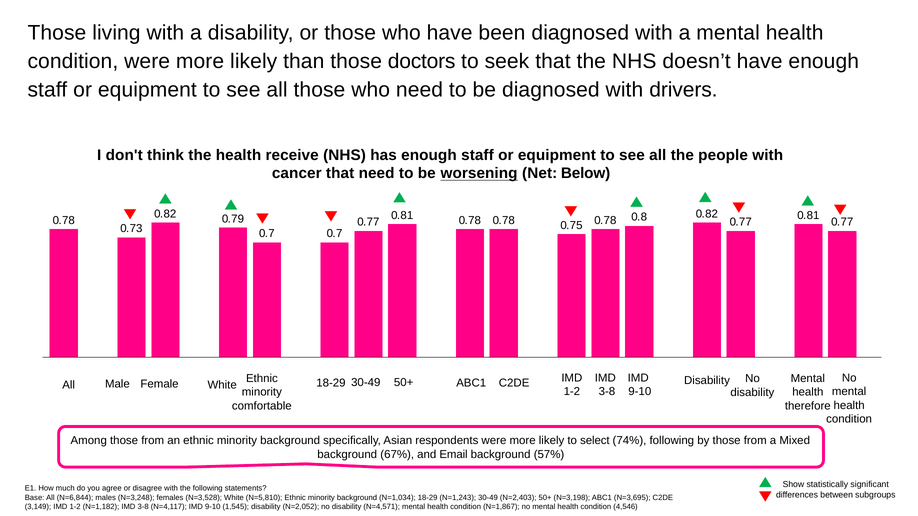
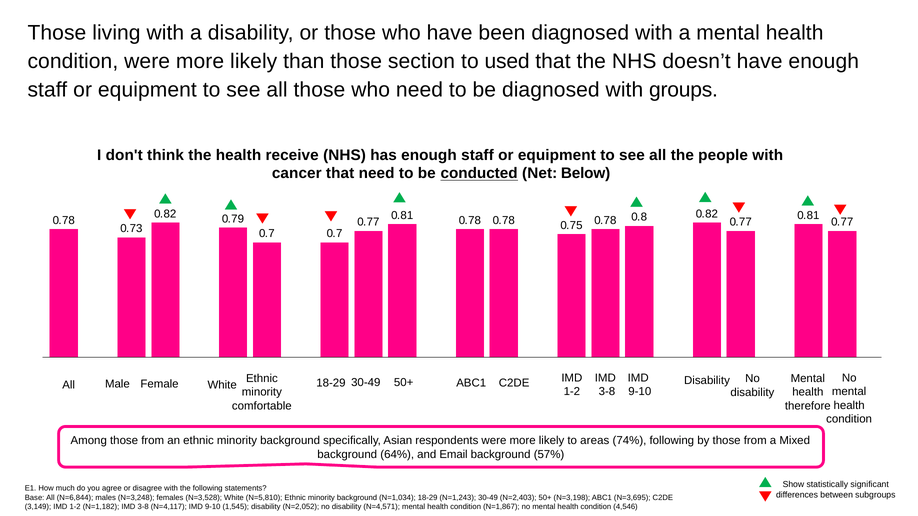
doctors: doctors -> section (421, 61)
seek: seek -> used (507, 61)
drivers: drivers -> groups (683, 90)
worsening: worsening -> conducted (479, 174)
select: select -> areas (595, 441)
67%: 67% -> 64% (397, 455)
